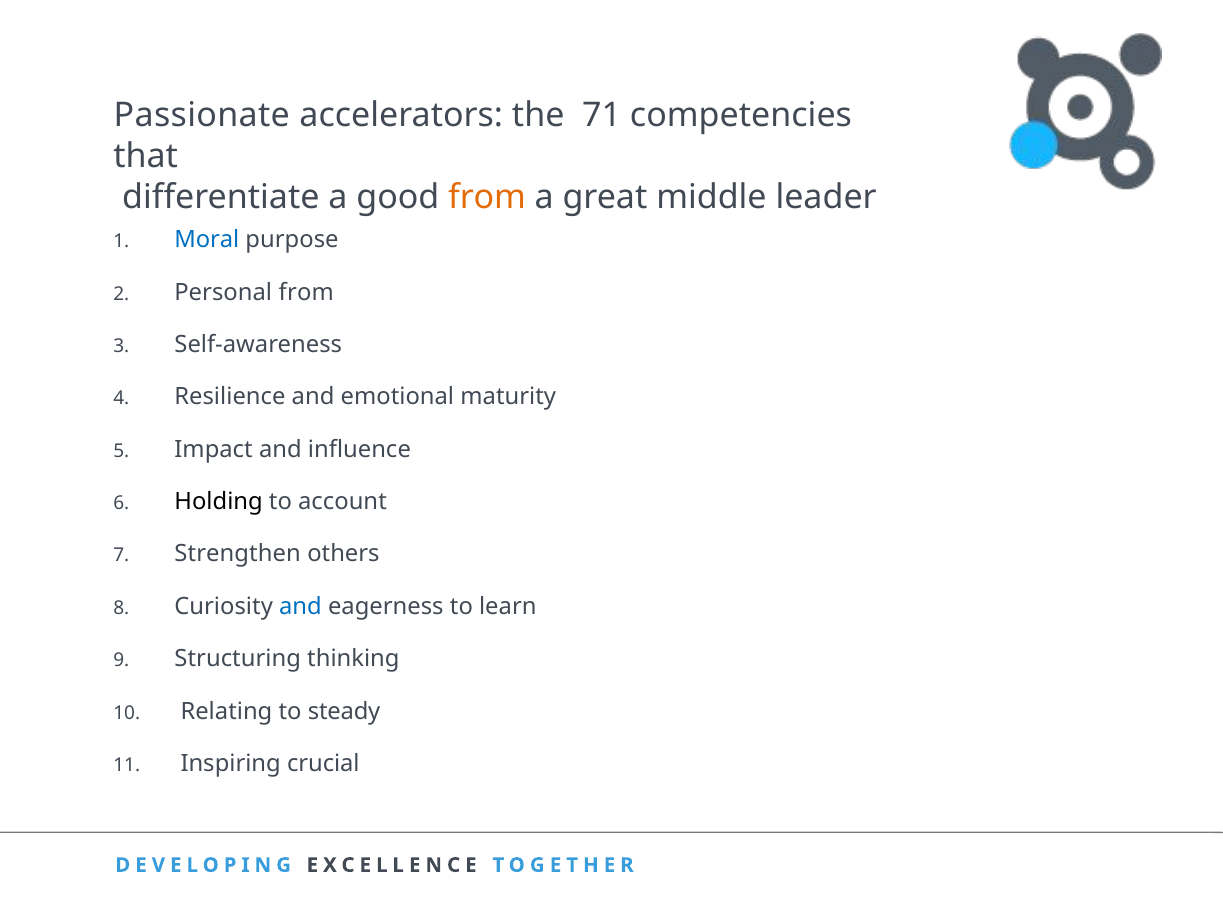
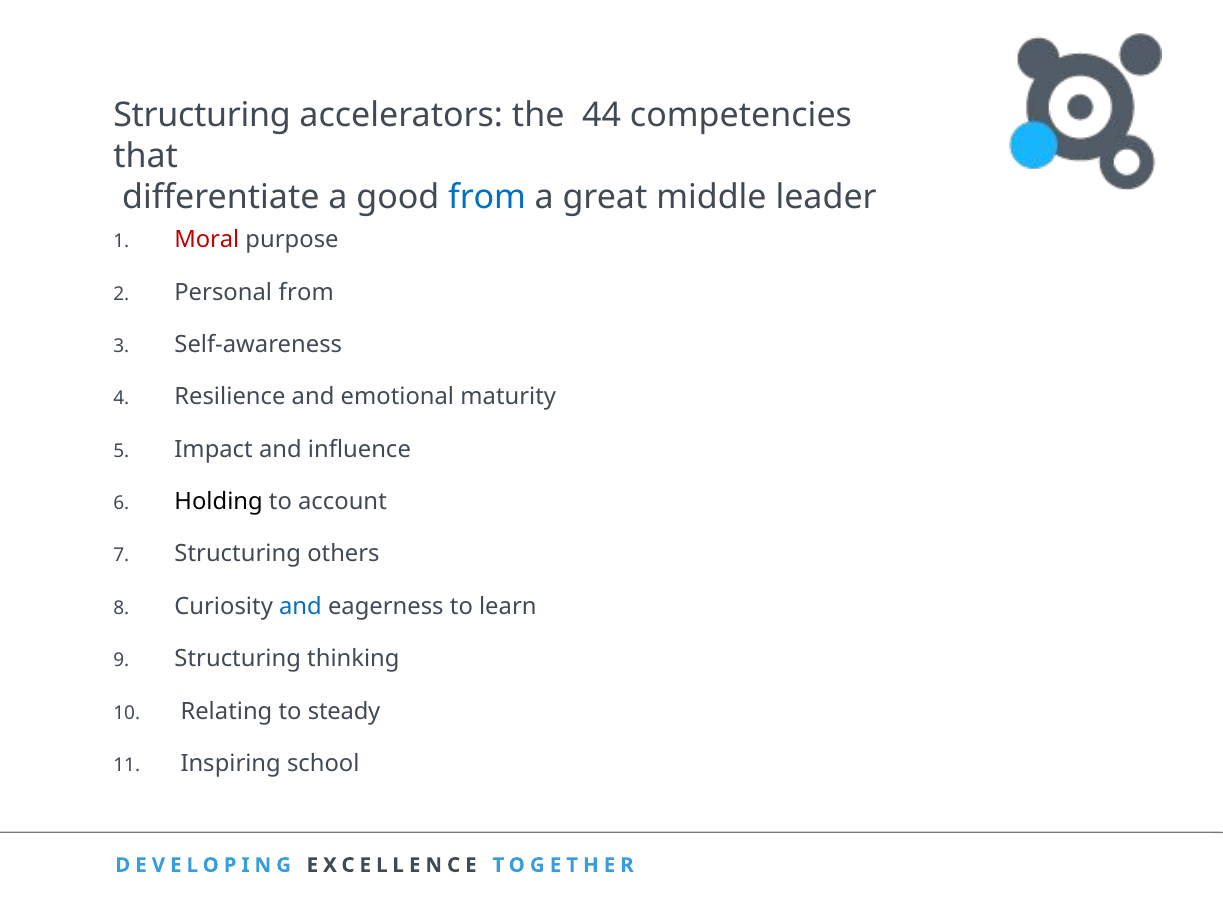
Passionate: Passionate -> Structuring (202, 115)
71: 71 -> 44 (602, 115)
from colour: orange -> blue (487, 197)
Moral colour: blue -> red (207, 240)
Strengthen: Strengthen -> Structuring (238, 554)
crucial: crucial -> school (323, 764)
